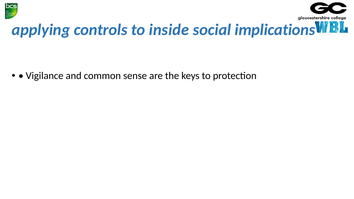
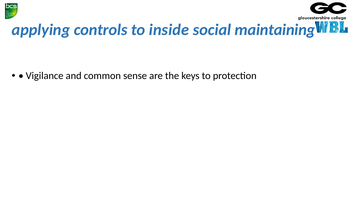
implications: implications -> maintaining (275, 30)
